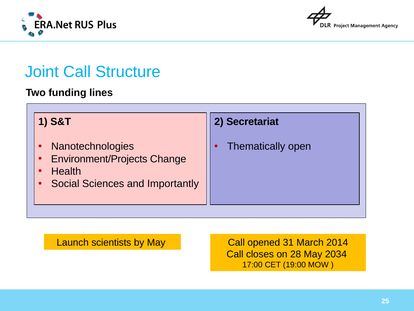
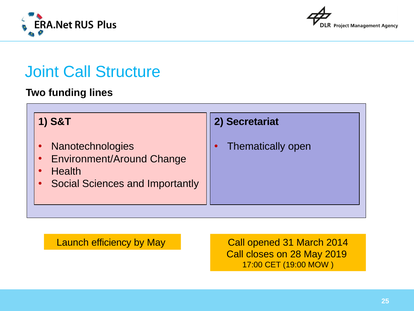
Environment/Projects: Environment/Projects -> Environment/Around (99, 159)
scientists: scientists -> efficiency (111, 242)
2034: 2034 -> 2019 (336, 254)
